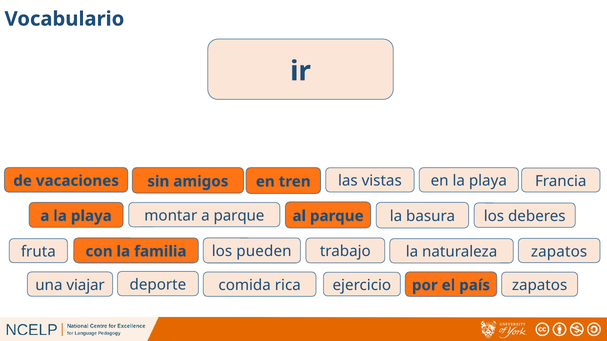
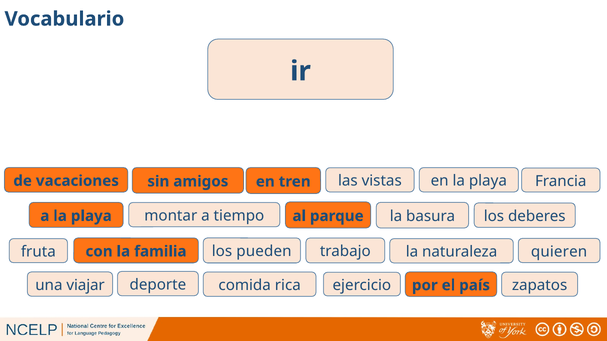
a parque: parque -> tiempo (239, 216)
naturaleza zapatos: zapatos -> quieren (559, 252)
